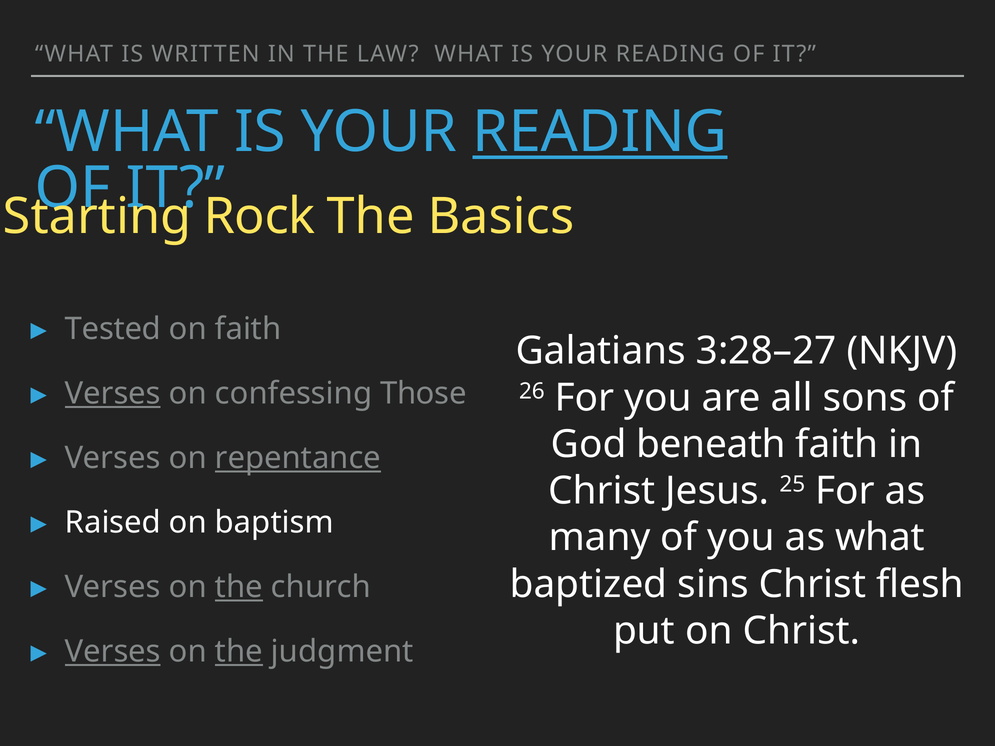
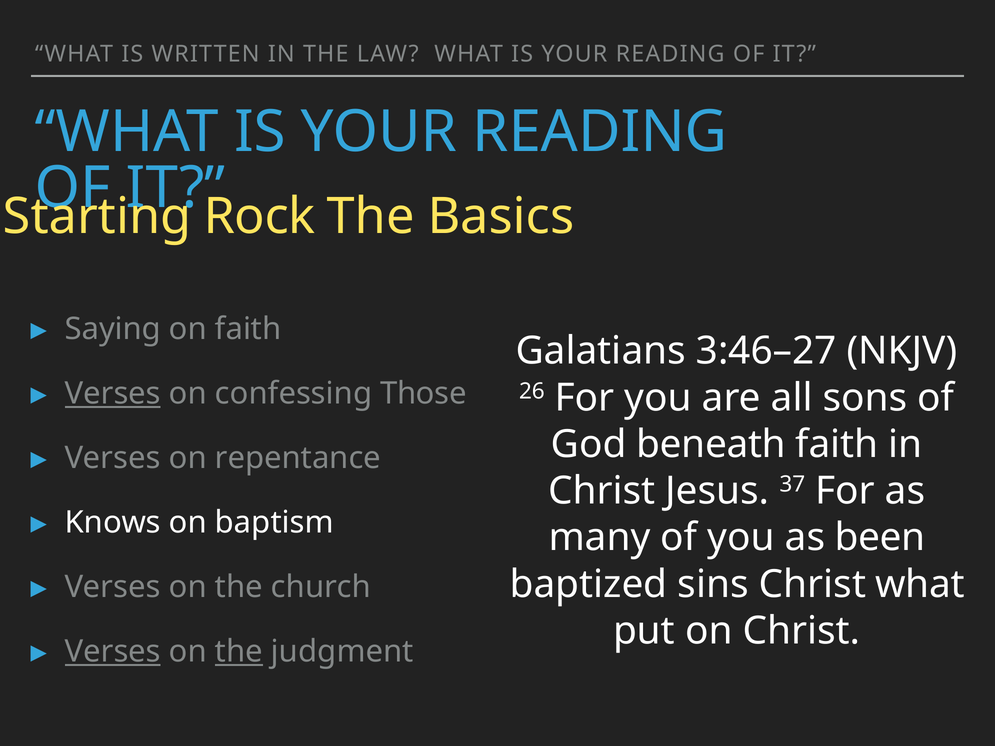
READING underline: present -> none (600, 132)
Tested: Tested -> Saying (113, 329)
3:28–27: 3:28–27 -> 3:46–27 (766, 351)
repentance underline: present -> none (298, 458)
25: 25 -> 37 (792, 484)
Raised: Raised -> Knows (113, 523)
as what: what -> been (880, 538)
the underline: present -> none (239, 587)
Christ flesh: flesh -> what (920, 584)
